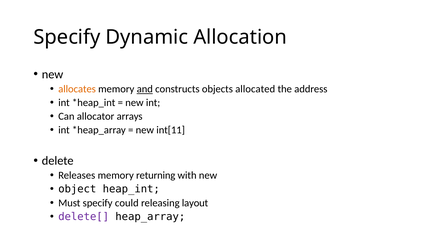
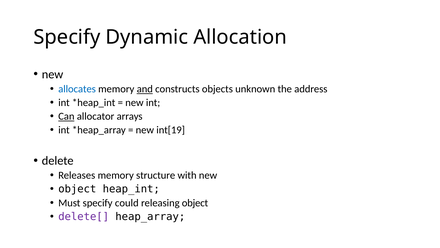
allocates colour: orange -> blue (77, 89)
allocated: allocated -> unknown (255, 89)
Can underline: none -> present (66, 116)
int[11: int[11 -> int[19 (171, 130)
returning: returning -> structure (156, 175)
releasing layout: layout -> object (195, 202)
